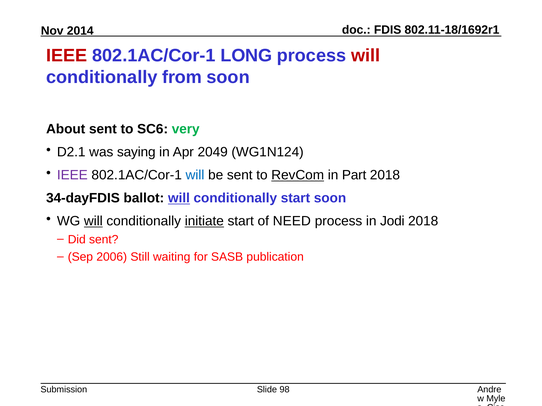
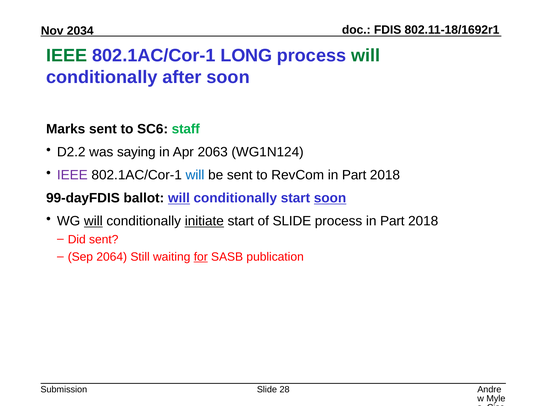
2014: 2014 -> 2034 (80, 31)
IEEE colour: red -> green (67, 55)
will colour: red -> green (366, 55)
from: from -> after (182, 77)
About: About -> Marks (66, 129)
very: very -> staff (186, 129)
D2.1: D2.1 -> D2.2 (71, 152)
2049: 2049 -> 2063 (213, 152)
RevCom underline: present -> none (298, 175)
34-dayFDIS: 34-dayFDIS -> 99-dayFDIS (83, 198)
soon underline: none -> present (330, 198)
of NEED: NEED -> SLIDE (292, 221)
process in Jodi: Jodi -> Part (392, 221)
2006: 2006 -> 2064 (112, 257)
for underline: none -> present (201, 257)
98: 98 -> 28 (285, 390)
